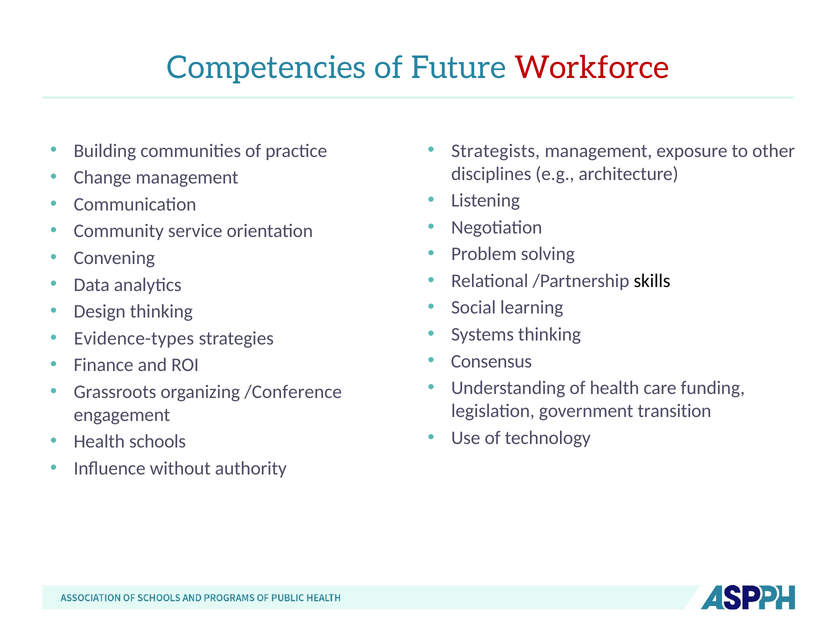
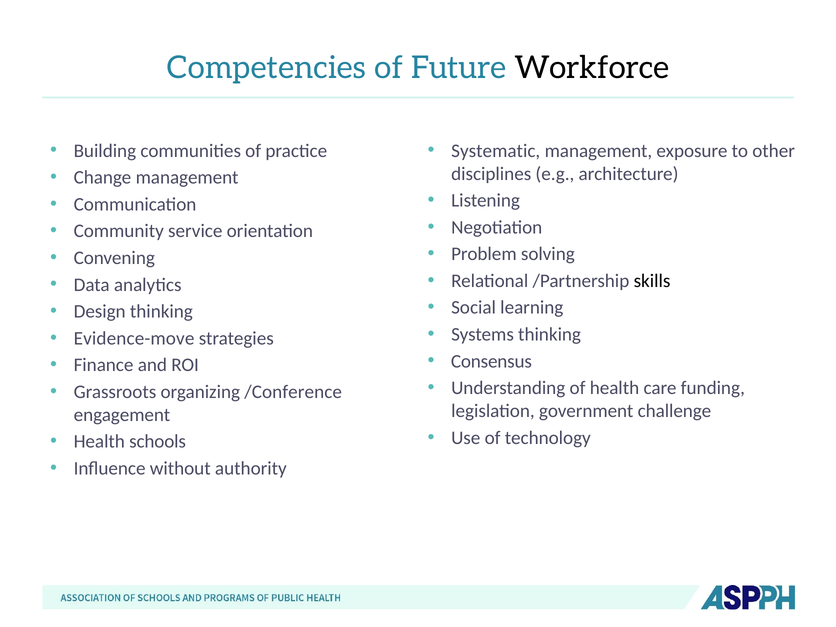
Workforce colour: red -> black (592, 68)
Strategists: Strategists -> Systematic (496, 151)
Evidence-types: Evidence-types -> Evidence-move (134, 338)
transition: transition -> challenge (674, 411)
